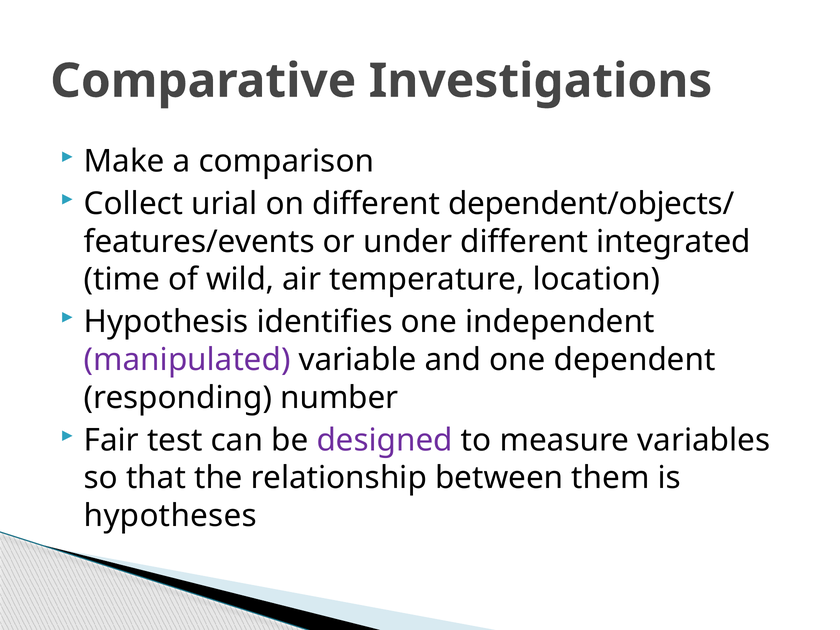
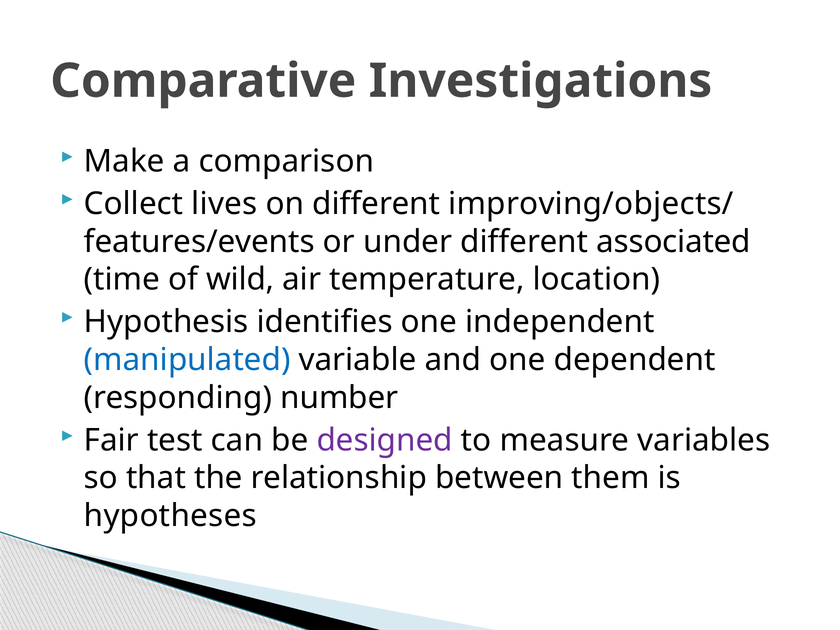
urial: urial -> lives (224, 204)
dependent/objects/: dependent/objects/ -> improving/objects/ (591, 204)
integrated: integrated -> associated (674, 242)
manipulated colour: purple -> blue (187, 360)
